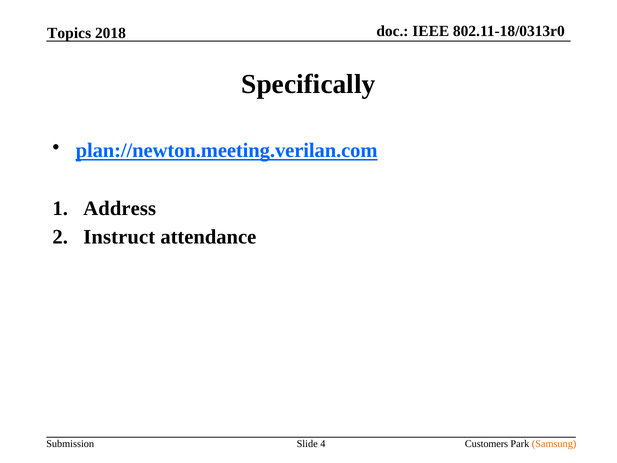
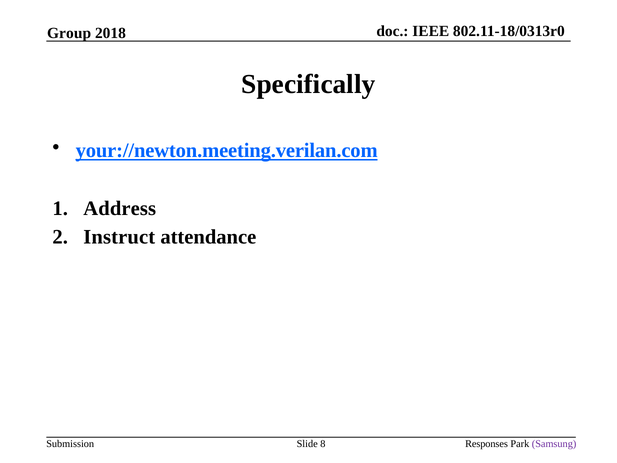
Topics: Topics -> Group (69, 33)
plan://newton.meeting.verilan.com: plan://newton.meeting.verilan.com -> your://newton.meeting.verilan.com (227, 151)
4: 4 -> 8 (323, 444)
Customers: Customers -> Responses (487, 444)
Samsung colour: orange -> purple (554, 444)
